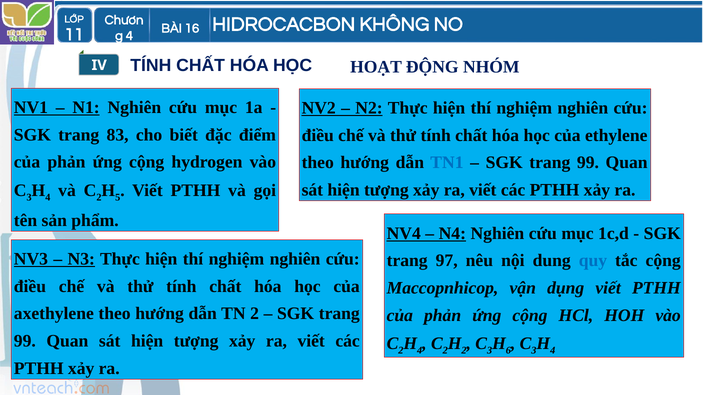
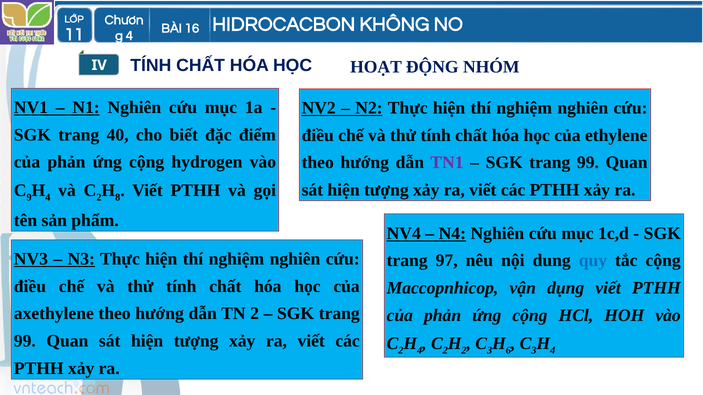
83: 83 -> 40 (118, 135)
TN1 colour: blue -> purple (447, 163)
3: 3 -> 9 (29, 197)
5: 5 -> 8 (118, 197)
